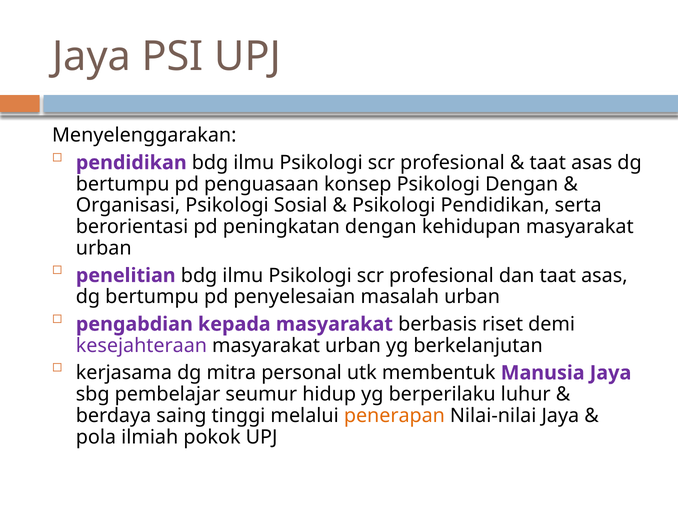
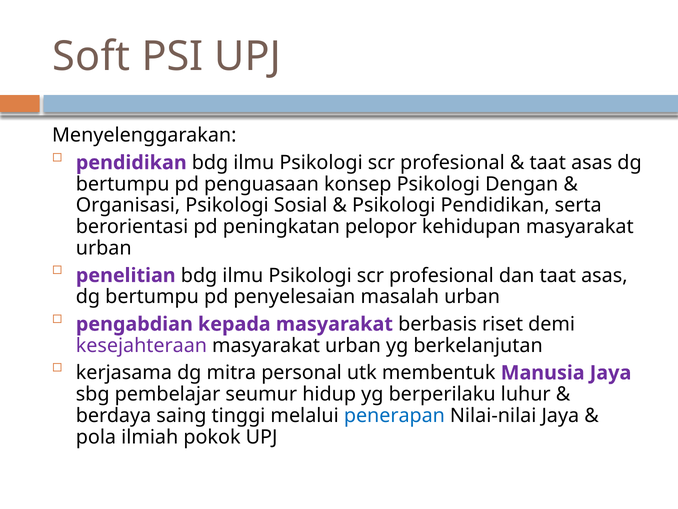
Jaya: Jaya -> Soft (91, 57)
peningkatan dengan: dengan -> pelopor (381, 227)
penerapan colour: orange -> blue (394, 415)
